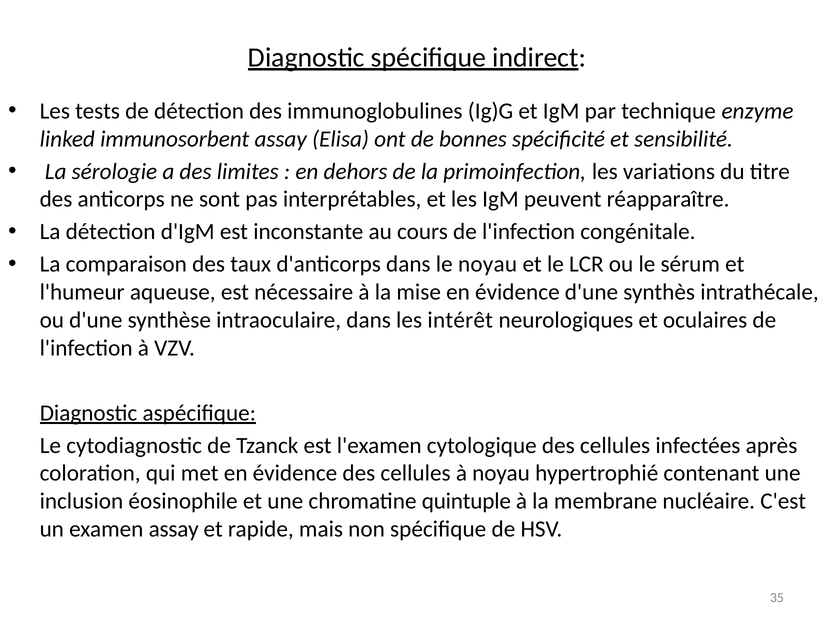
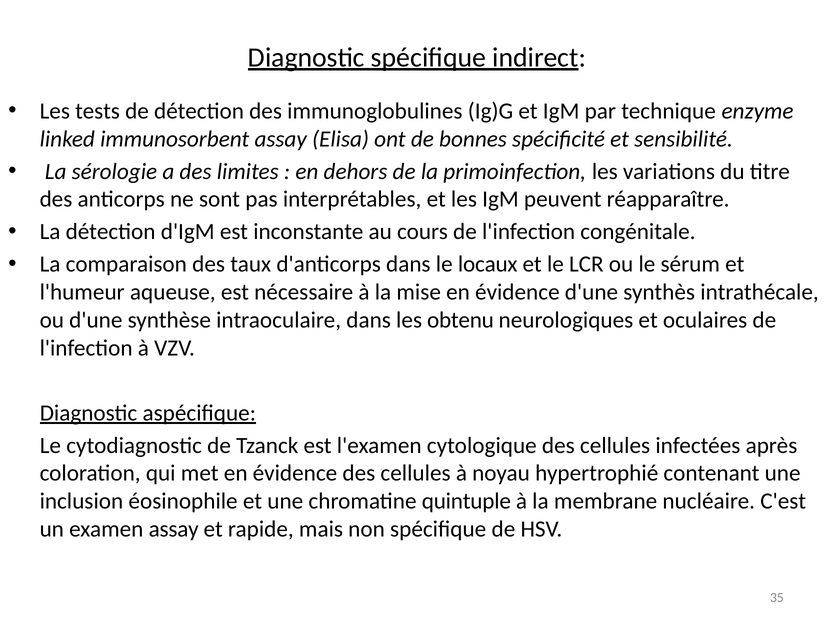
le noyau: noyau -> locaux (488, 264)
intérêt: intérêt -> obtenu (460, 320)
